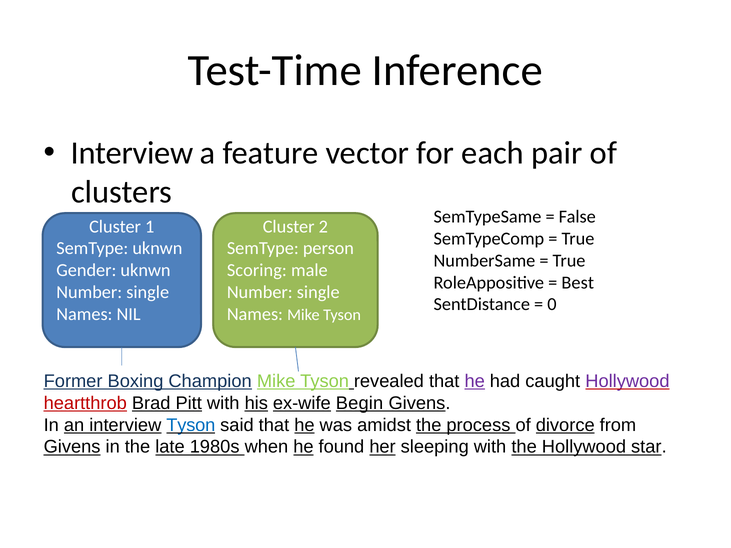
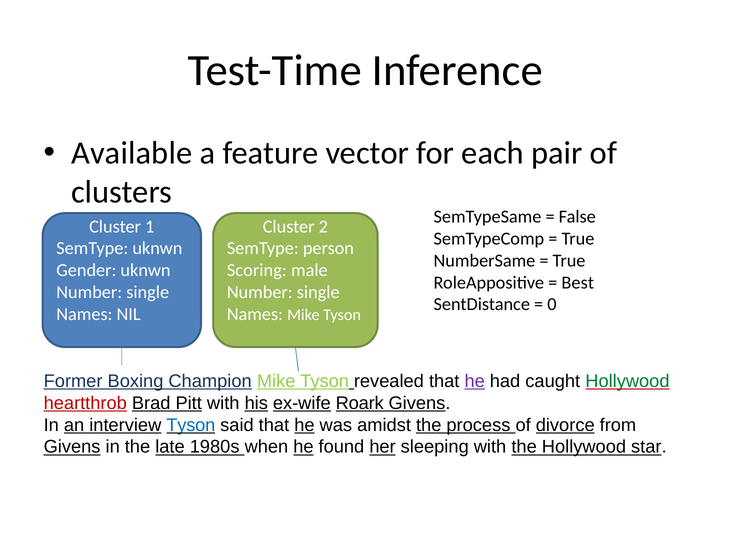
Interview: Interview -> Available (132, 153)
Hollywood colour: purple -> green (627, 381)
Begin: Begin -> Roark (360, 403)
